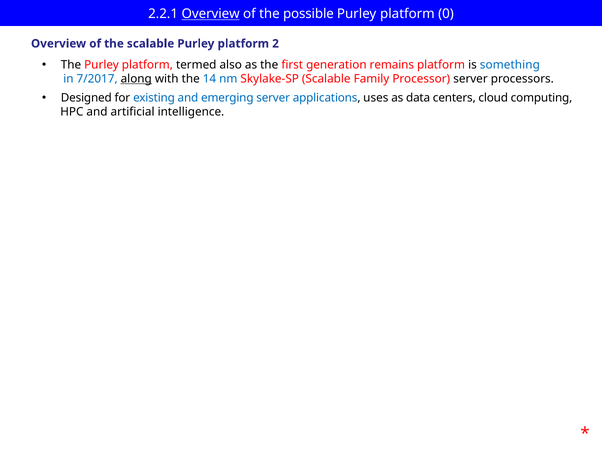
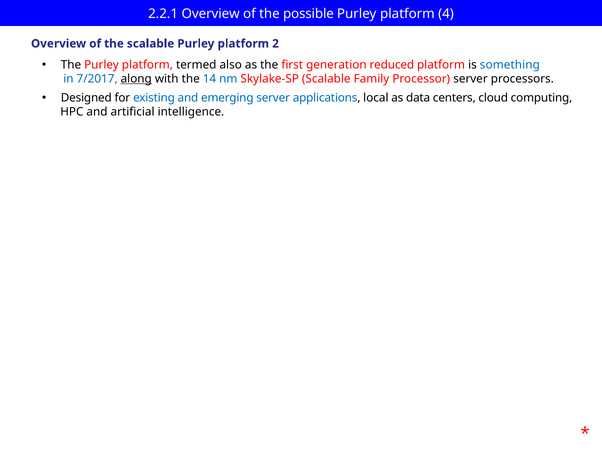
Overview underline: present -> none (211, 14)
0: 0 -> 4 (446, 14)
remains: remains -> reduced (392, 65)
uses: uses -> local (376, 98)
